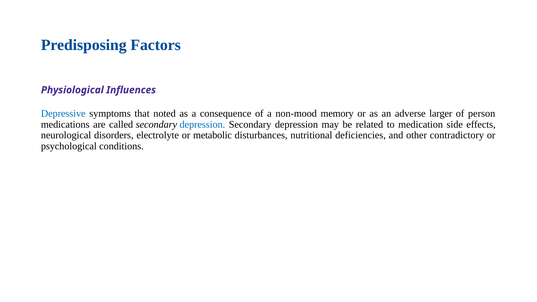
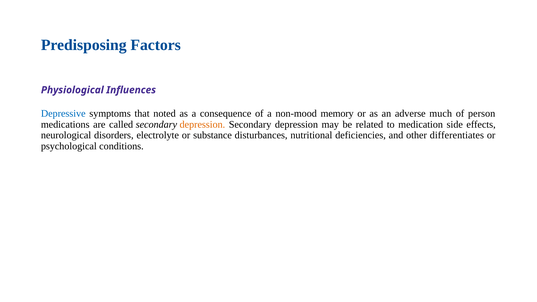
larger: larger -> much (441, 114)
depression colour: blue -> orange (202, 124)
metabolic: metabolic -> substance (213, 135)
contradictory: contradictory -> differentiates (457, 135)
